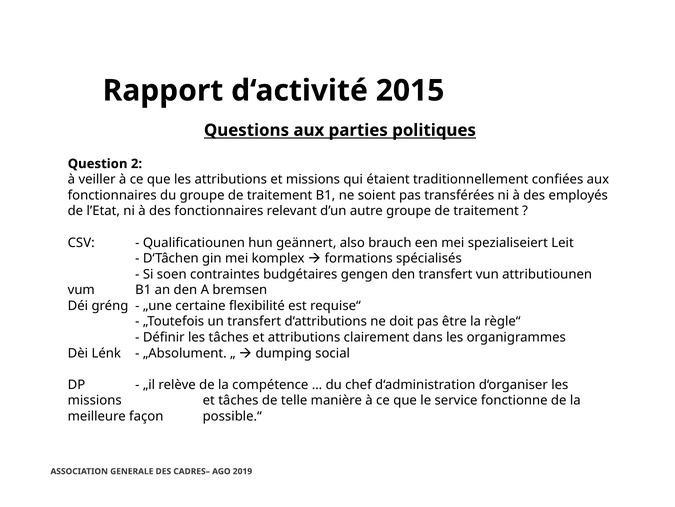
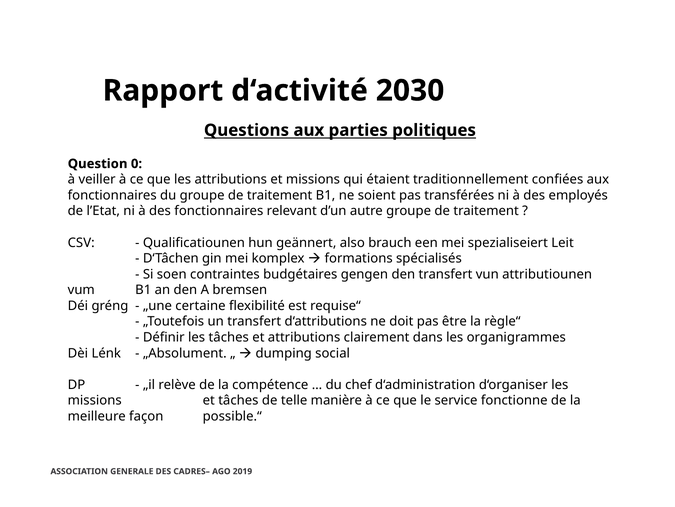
2015: 2015 -> 2030 (410, 90)
2: 2 -> 0 (137, 164)
